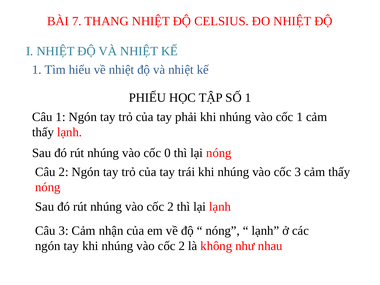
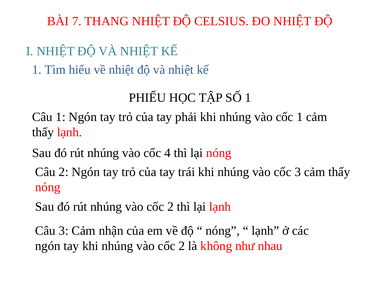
0: 0 -> 4 (168, 153)
